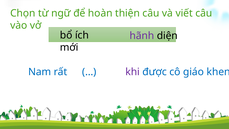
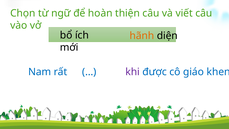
hãnh colour: purple -> orange (142, 36)
